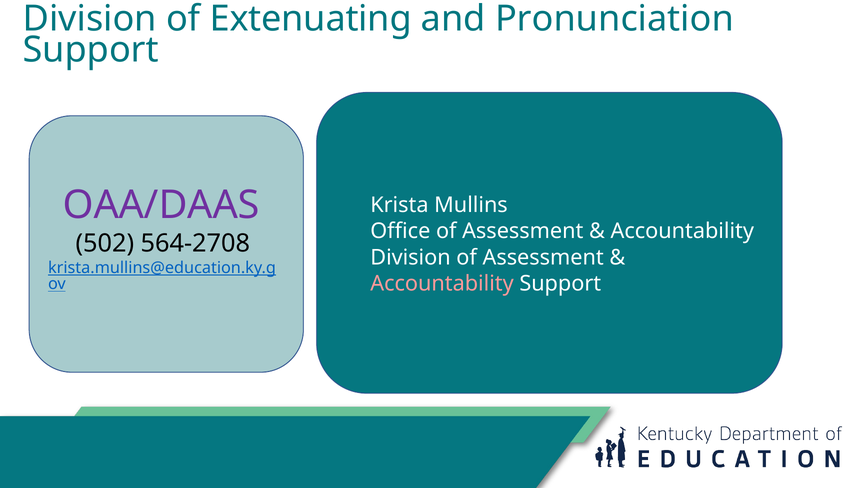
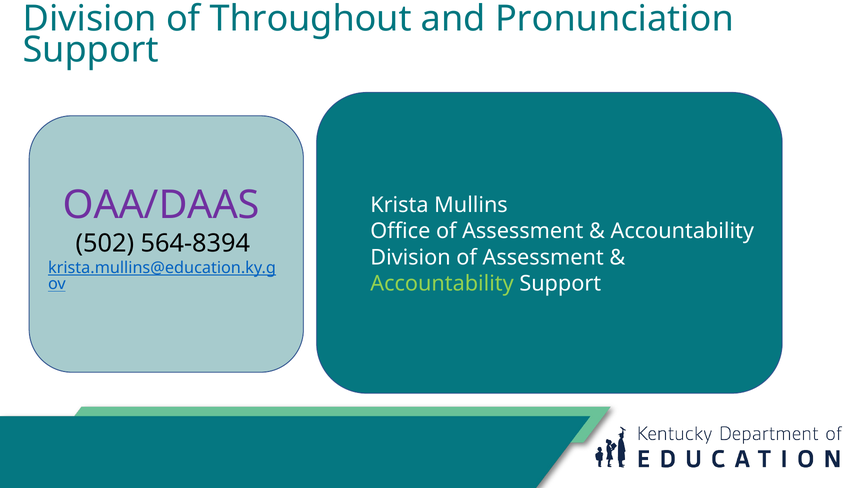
Extenuating: Extenuating -> Throughout (311, 19)
564-2708: 564-2708 -> 564-8394 (195, 243)
Accountability colour: pink -> light green (442, 283)
